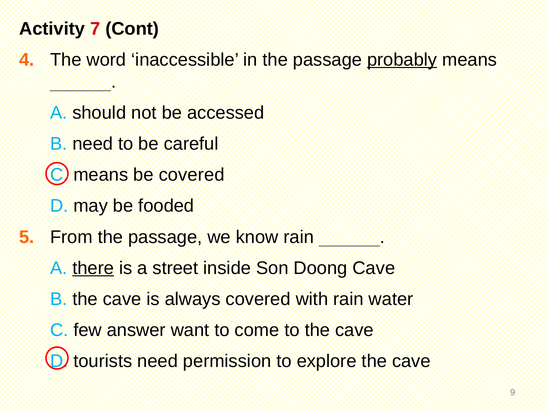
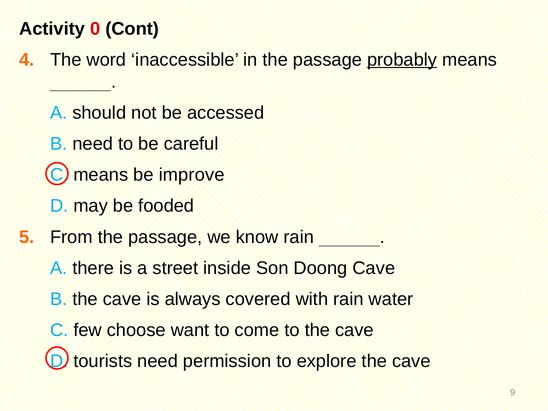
7: 7 -> 0 (95, 29)
be covered: covered -> improve (192, 175)
there underline: present -> none (93, 268)
answer: answer -> choose (136, 330)
